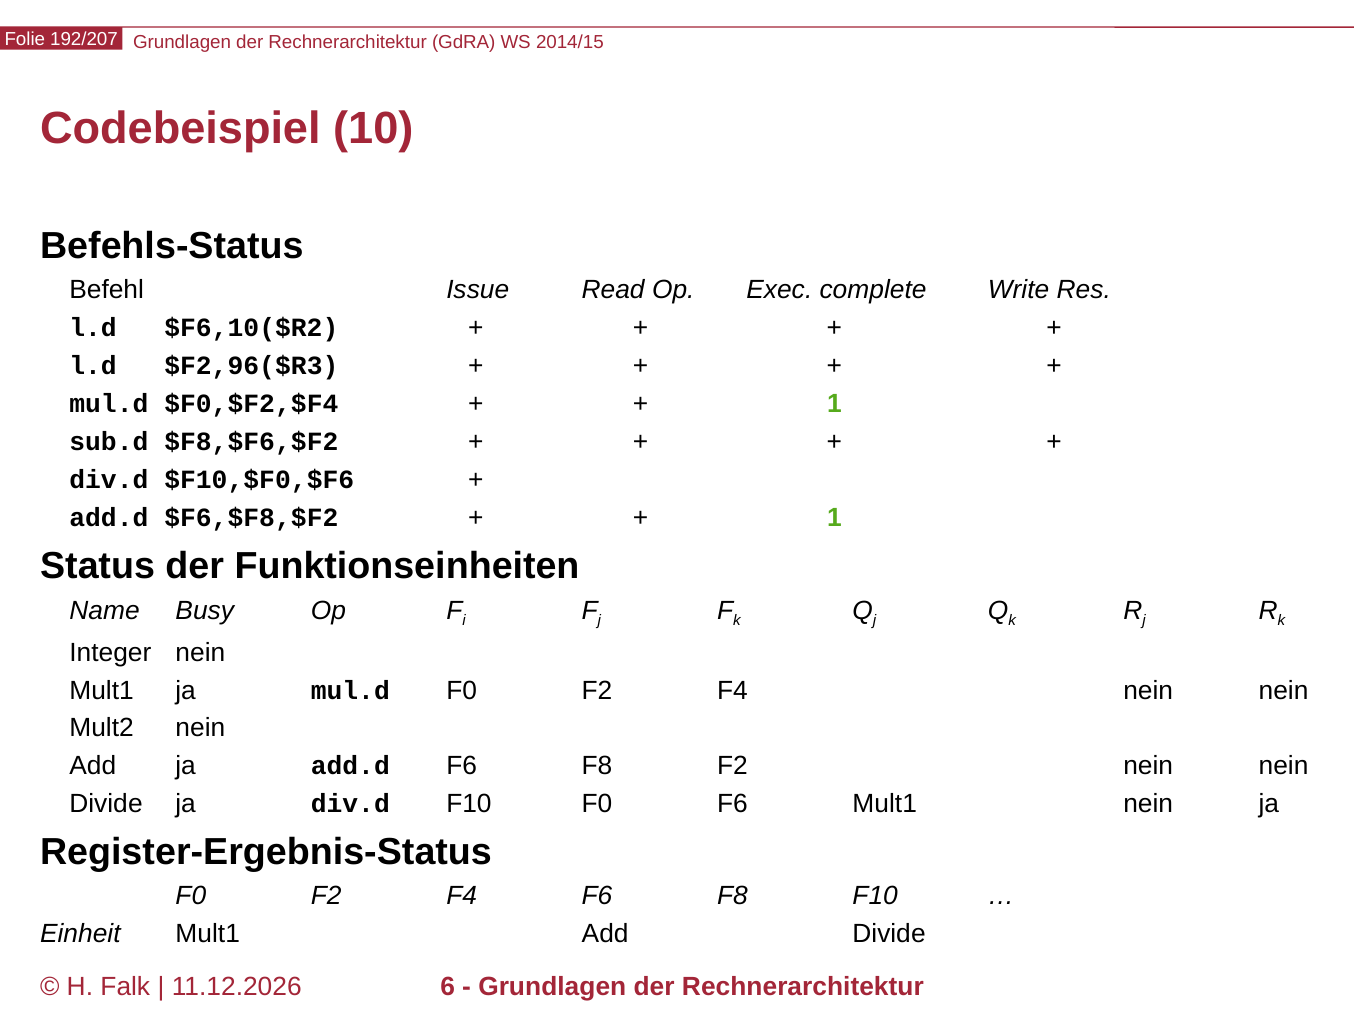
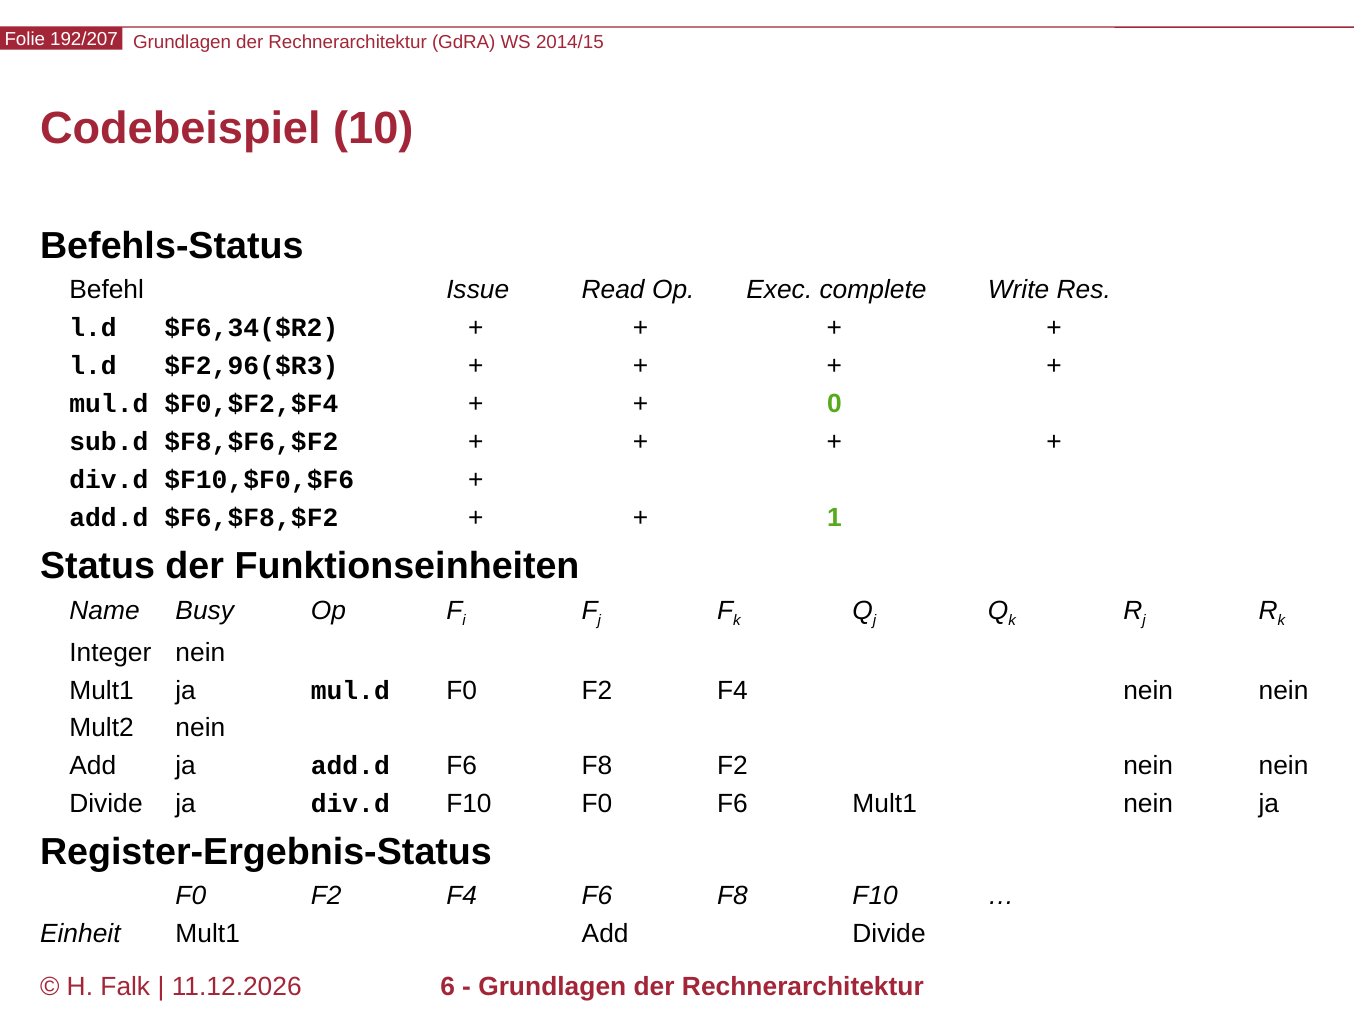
$F6,10($R2: $F6,10($R2 -> $F6,34($R2 (251, 328)
1: 1 -> 0 (834, 404)
